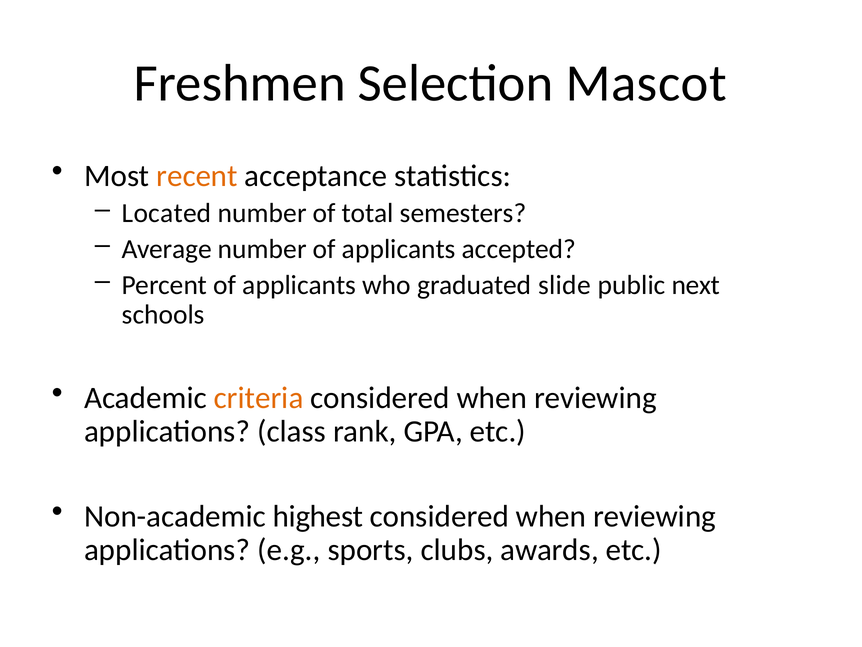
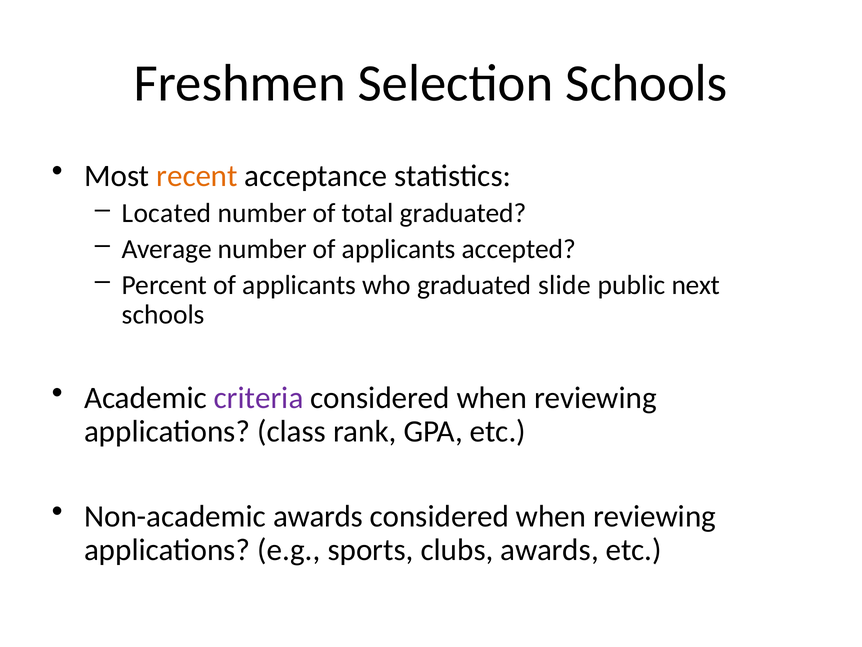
Selection Mascot: Mascot -> Schools (646, 83)
total semesters: semesters -> graduated (463, 213)
criteria colour: orange -> purple (259, 398)
Non-academic highest: highest -> awards (318, 516)
